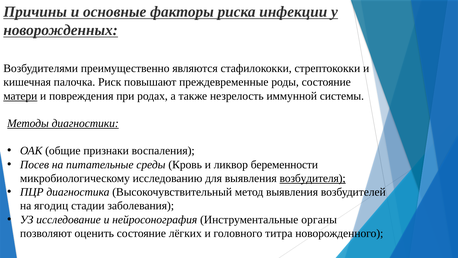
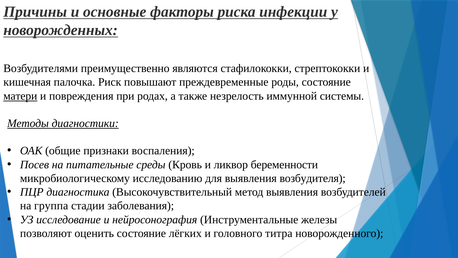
возбудителя underline: present -> none (313, 178)
ягодиц: ягодиц -> группа (51, 206)
органы: органы -> железы (319, 219)
